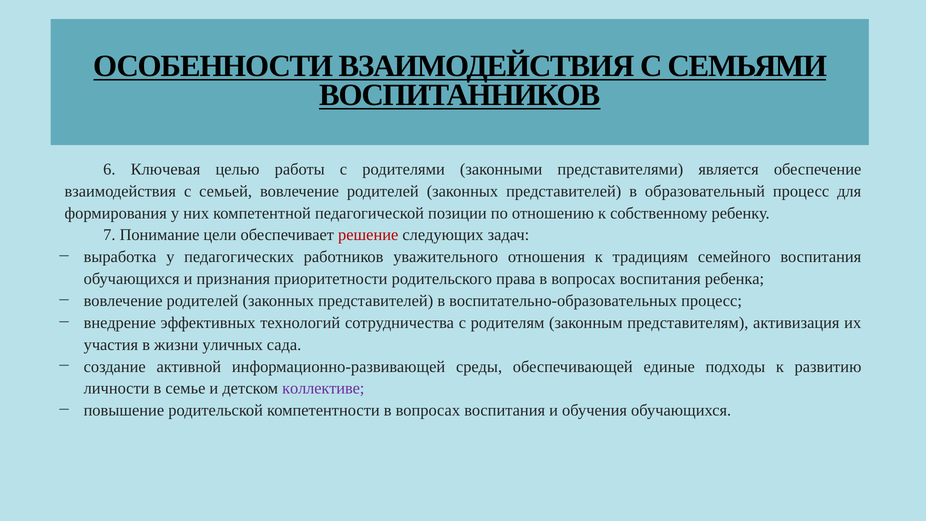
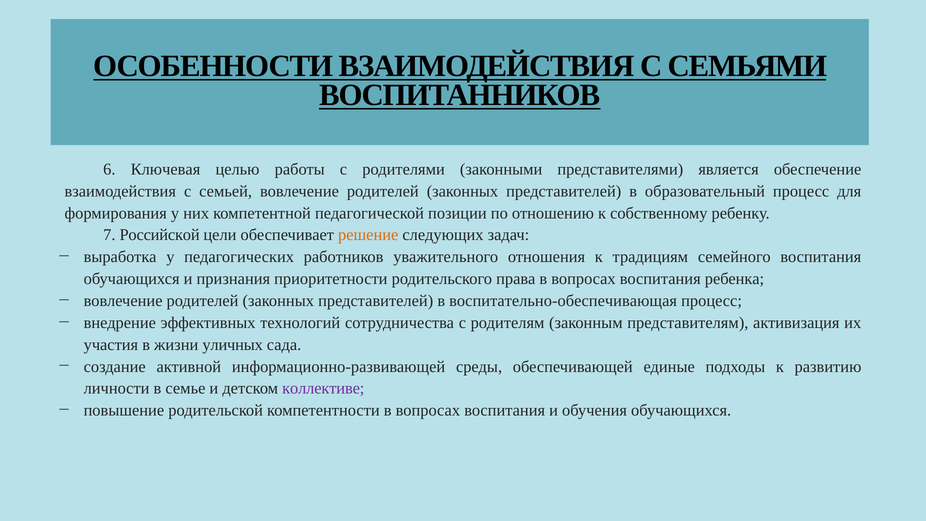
Понимание: Понимание -> Российской (160, 235)
решение colour: red -> orange (368, 235)
воспитательно-образовательных: воспитательно-образовательных -> воспитательно-обеспечивающая (563, 301)
